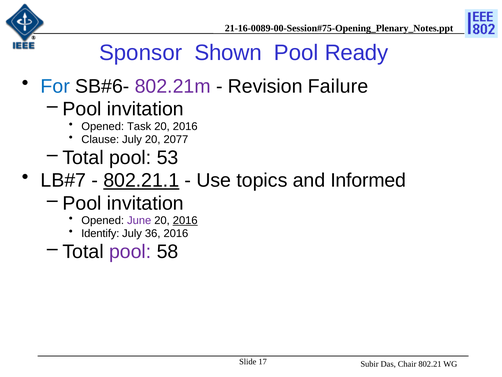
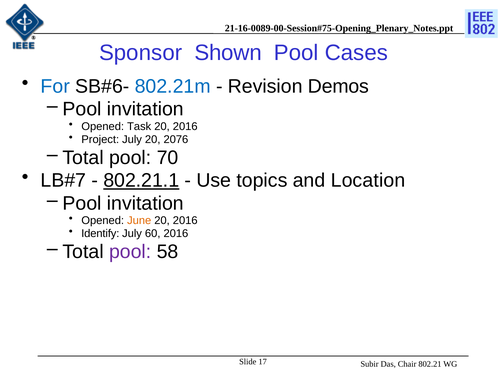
Ready: Ready -> Cases (356, 53)
802.21m colour: purple -> blue (173, 86)
Failure: Failure -> Demos (338, 86)
Clause: Clause -> Project (100, 139)
2077: 2077 -> 2076 (176, 139)
53: 53 -> 70 (168, 158)
Informed: Informed -> Location (368, 180)
June colour: purple -> orange (139, 220)
2016 underline: present -> none (185, 220)
36: 36 -> 60 (153, 233)
